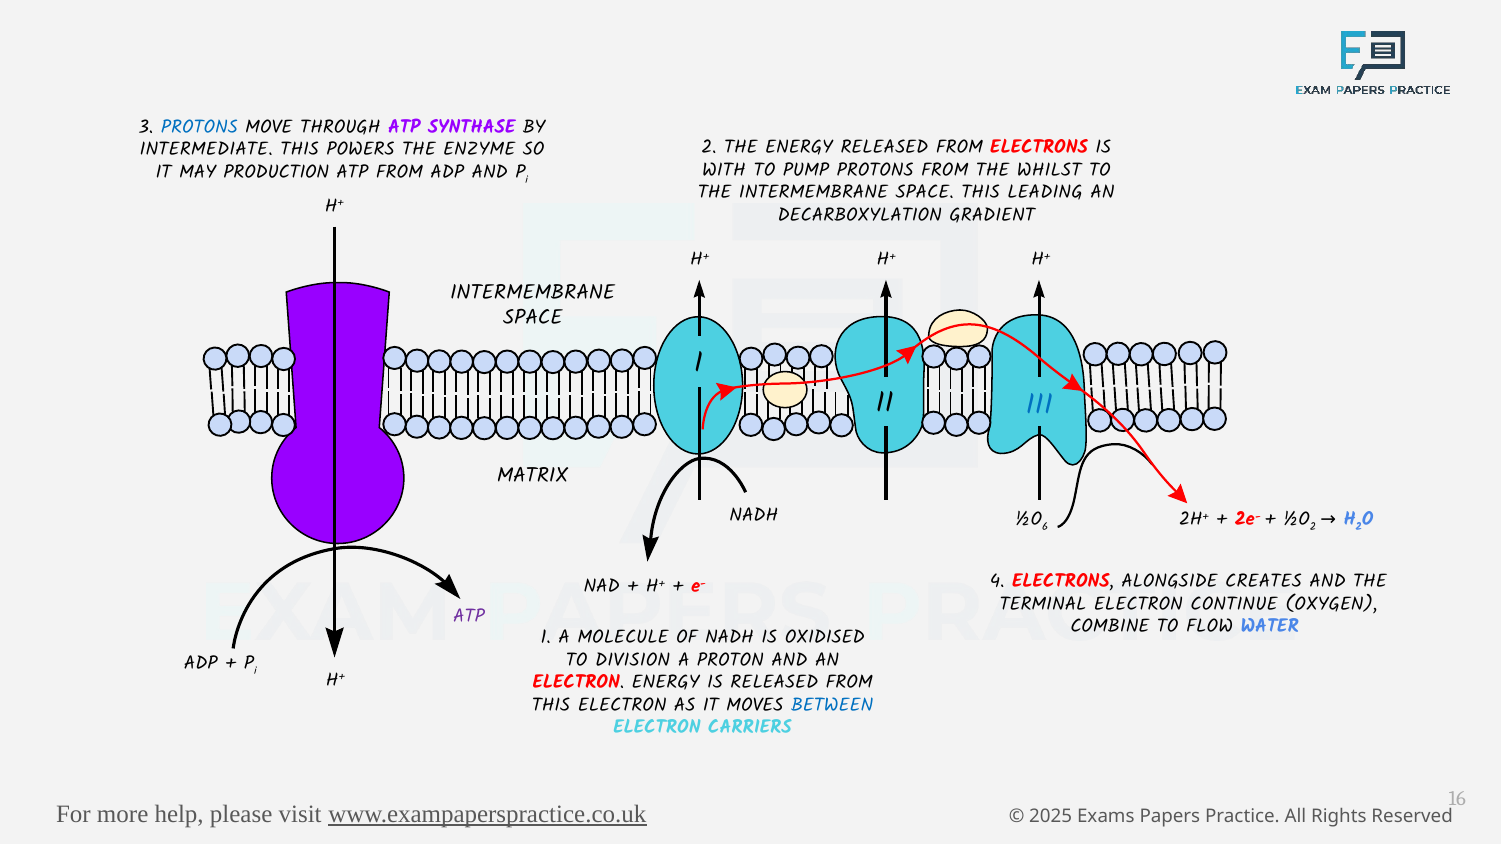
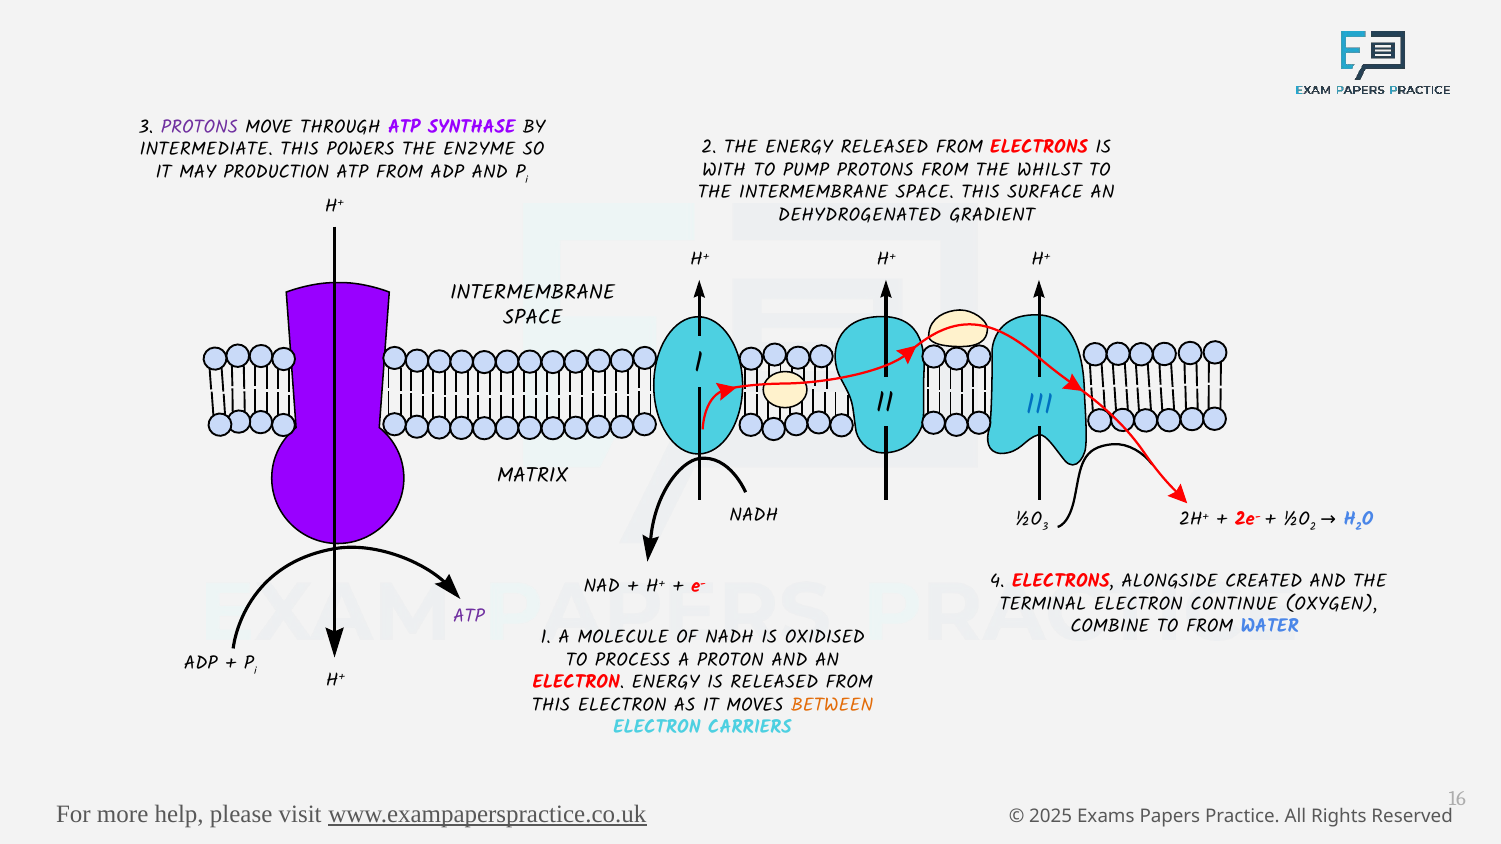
PROTONS colour: blue -> purple (199, 127)
LEADING: LEADING -> SURFACE (1045, 193)
DECARBOXYLATION: DECARBOXYLATION -> DEHYDROGENATED (860, 215)
6: 6 -> 3 (1045, 527)
CREATES: CREATES -> CREATED (1264, 582)
TO FLOW: FLOW -> FROM (1210, 627)
DIVISION: DIVISION -> PROCESS (633, 660)
BETWEEN colour: blue -> orange (832, 705)
